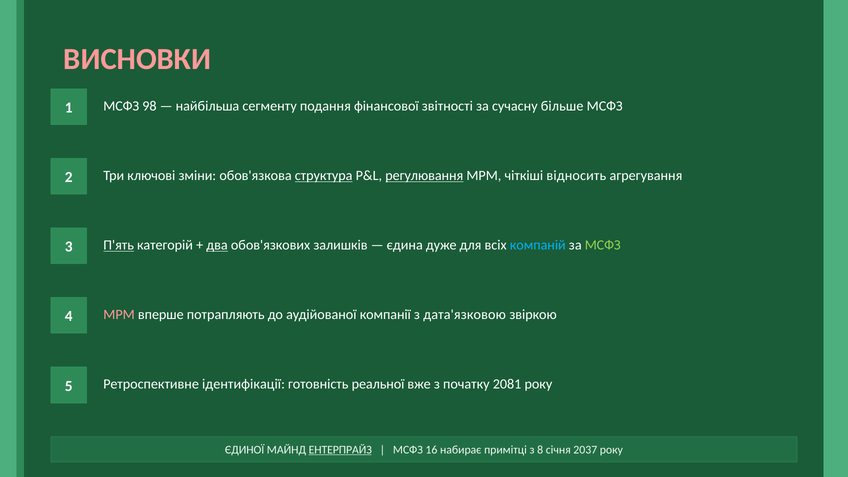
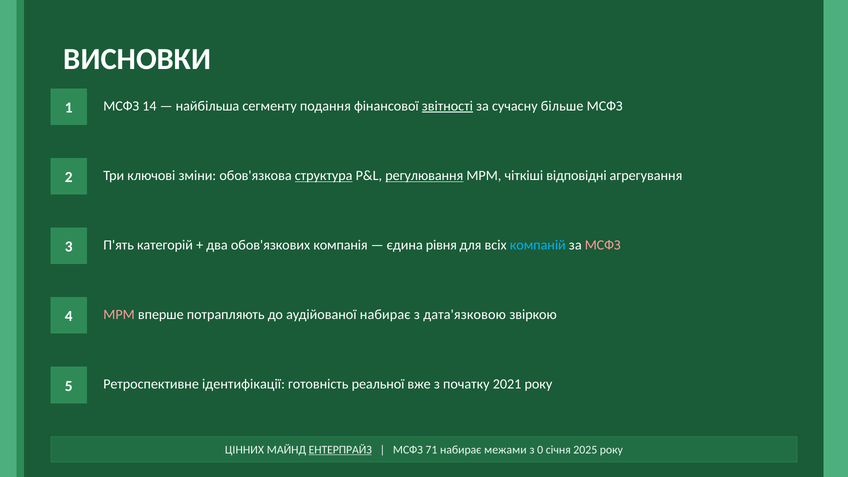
ВИСНОВКИ colour: pink -> white (137, 59)
98: 98 -> 14 (149, 106)
звітності underline: none -> present (447, 106)
відносить: відносить -> відповідні (576, 176)
П'ять underline: present -> none (119, 245)
два underline: present -> none (217, 245)
залишків: залишків -> компанія (341, 245)
дуже: дуже -> рівня (441, 245)
МСФЗ colour: light green -> pink (603, 245)
аудійованої компанії: компанії -> набирає (385, 315)
2081: 2081 -> 2021 (507, 384)
ЄДИНОЇ: ЄДИНОЇ -> ЦІННИХ (244, 450)
16: 16 -> 71 (431, 450)
примітці: примітці -> межами (505, 450)
8: 8 -> 0 (540, 450)
2037: 2037 -> 2025 (585, 450)
